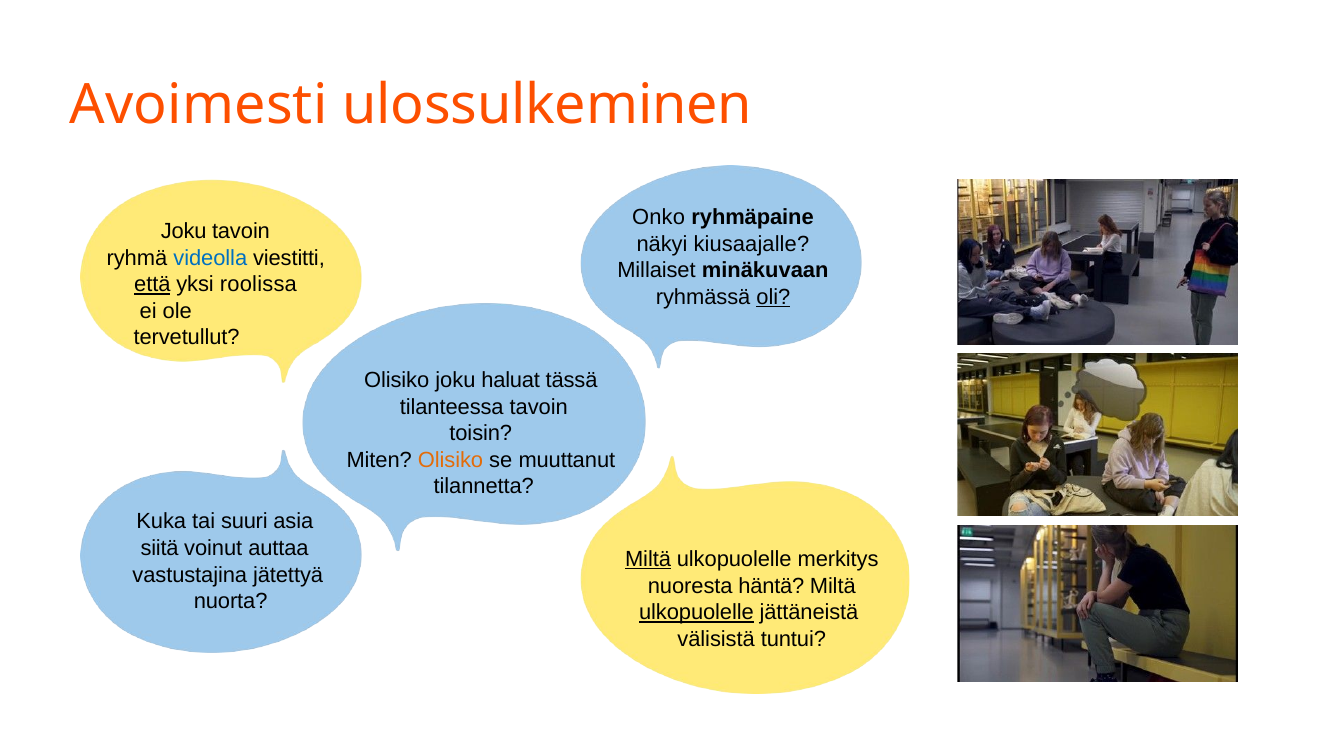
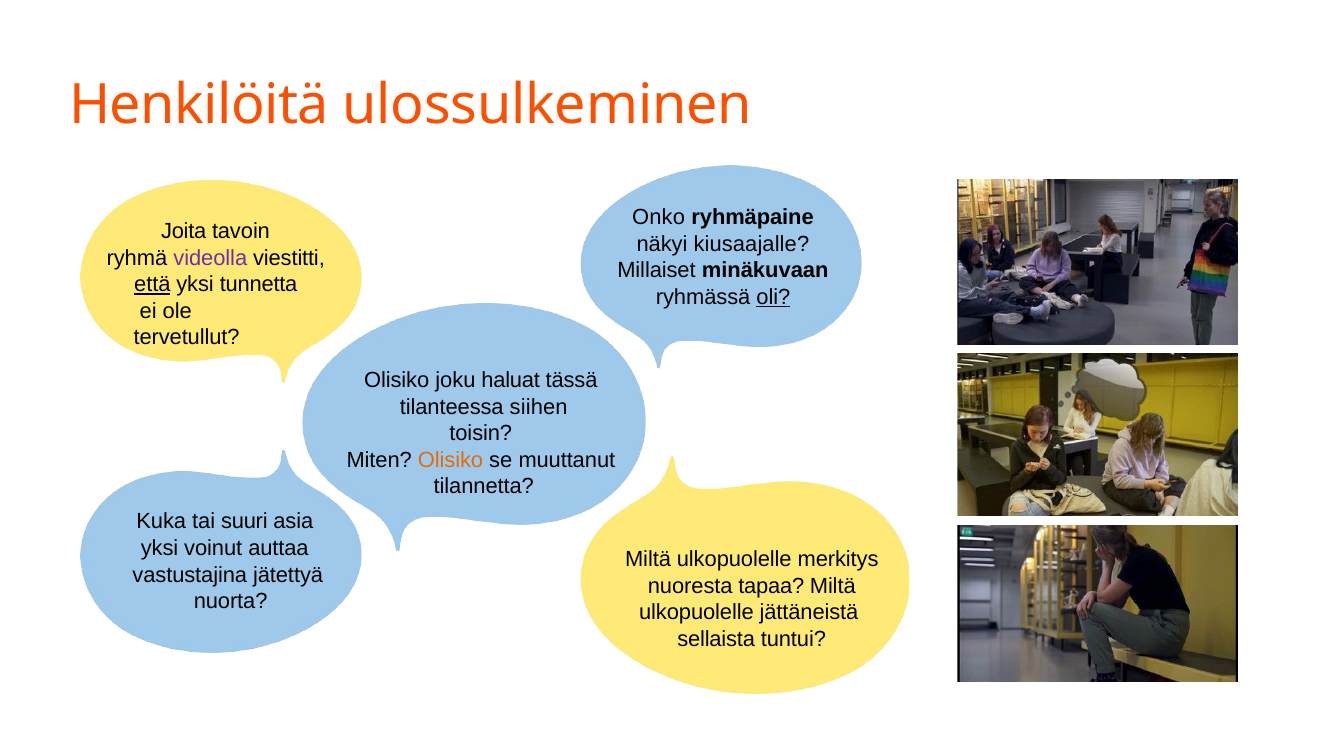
Avoimesti: Avoimesti -> Henkilöitä (199, 105)
Joku: Joku -> Joita (184, 231)
videolla colour: blue -> purple (210, 258)
roolissa: roolissa -> tunnetta (259, 284)
tilanteessa tavoin: tavoin -> siihen (539, 407)
siitä: siitä -> yksi (160, 548)
Miltä underline: present -> none (648, 559)
häntä: häntä -> tapaa (771, 586)
ulkopuolelle underline: present -> none (696, 612)
välisistä: välisistä -> sellaista (716, 639)
